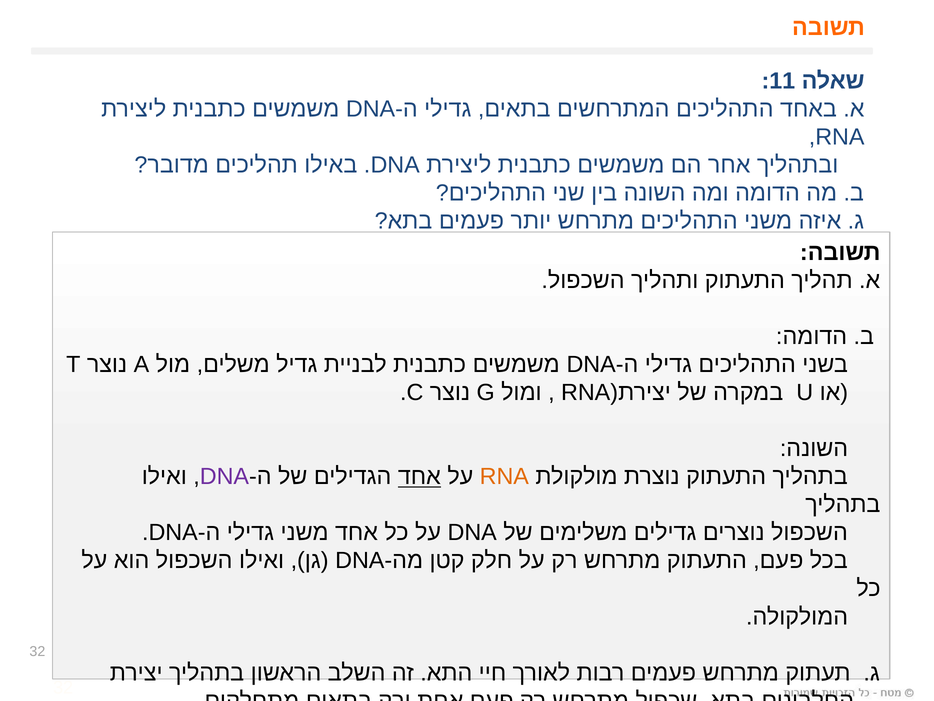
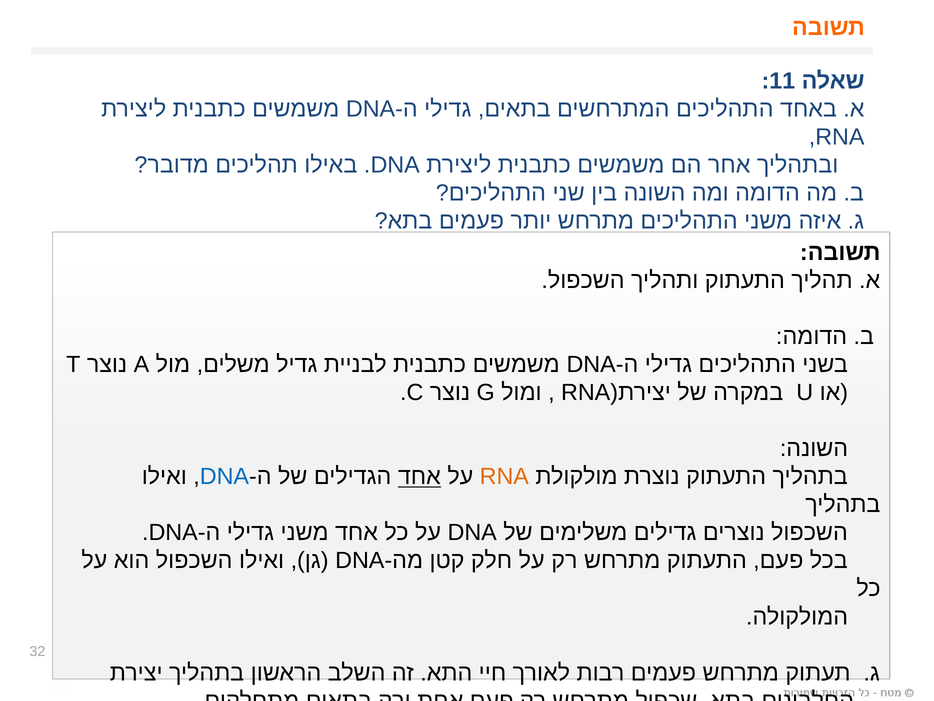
DNA colour: purple -> blue (224, 476)
